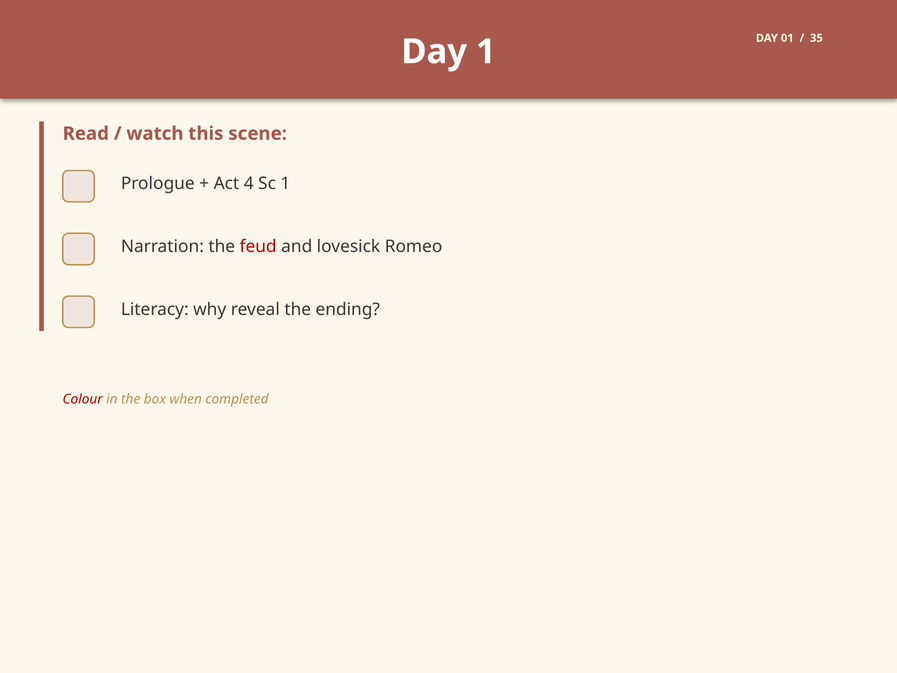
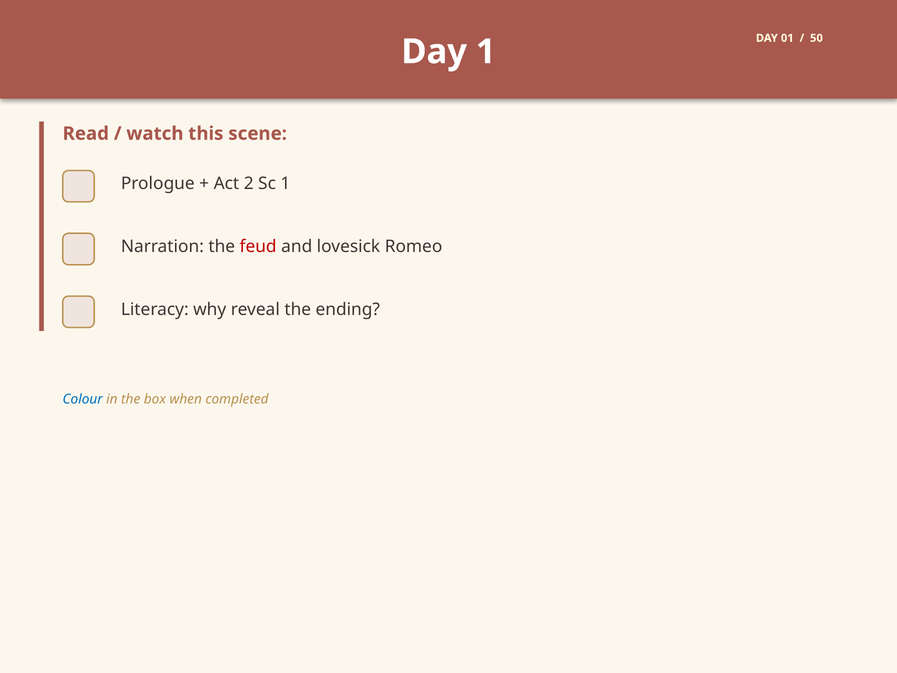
35: 35 -> 50 (816, 38)
4: 4 -> 2 (249, 184)
Colour colour: red -> blue (83, 399)
